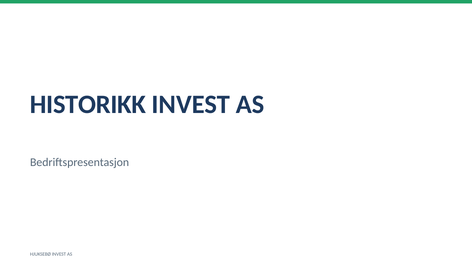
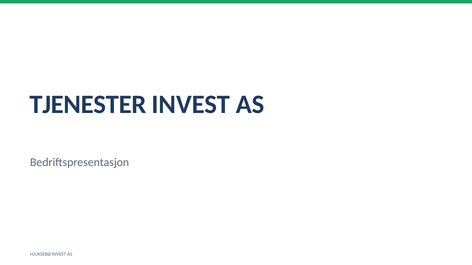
HISTORIKK: HISTORIKK -> TJENESTER (88, 105)
